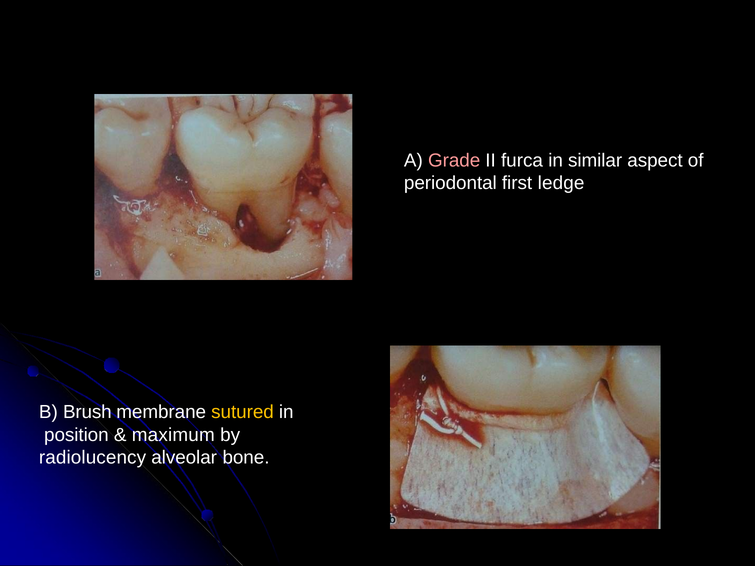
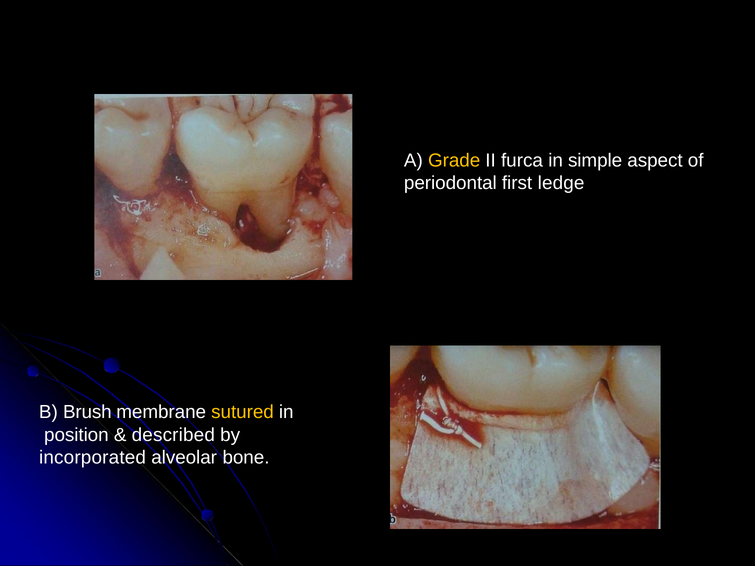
Grade colour: pink -> yellow (454, 161)
similar: similar -> simple (595, 161)
maximum: maximum -> described (173, 435)
radiolucency: radiolucency -> incorporated (92, 458)
